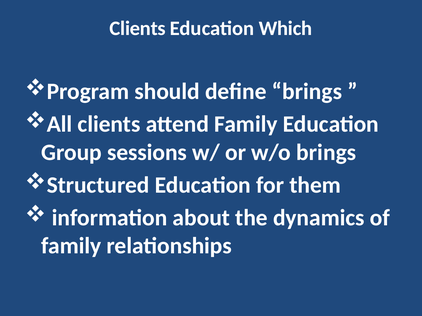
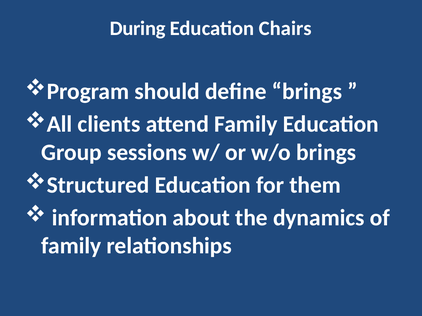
Clients: Clients -> During (138, 29)
Which: Which -> Chairs (285, 29)
